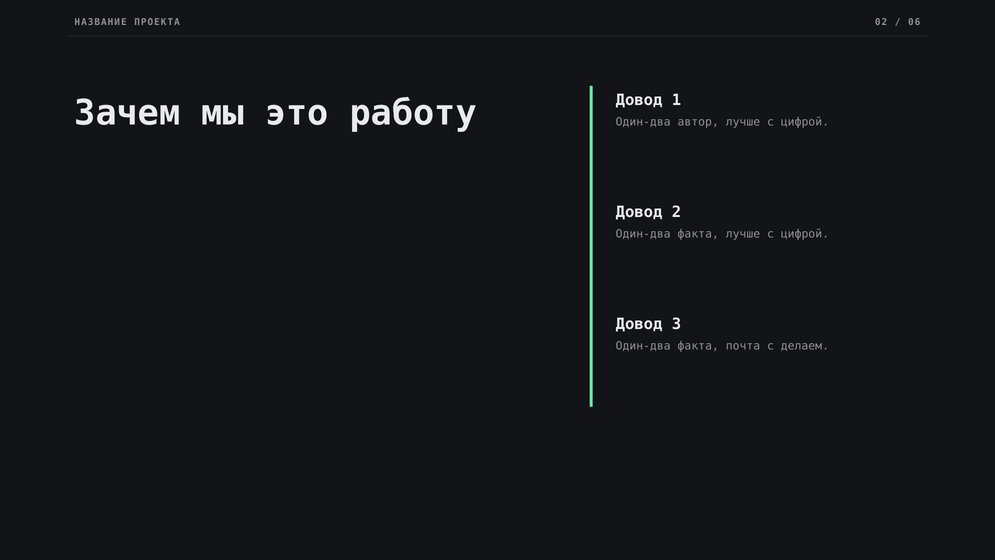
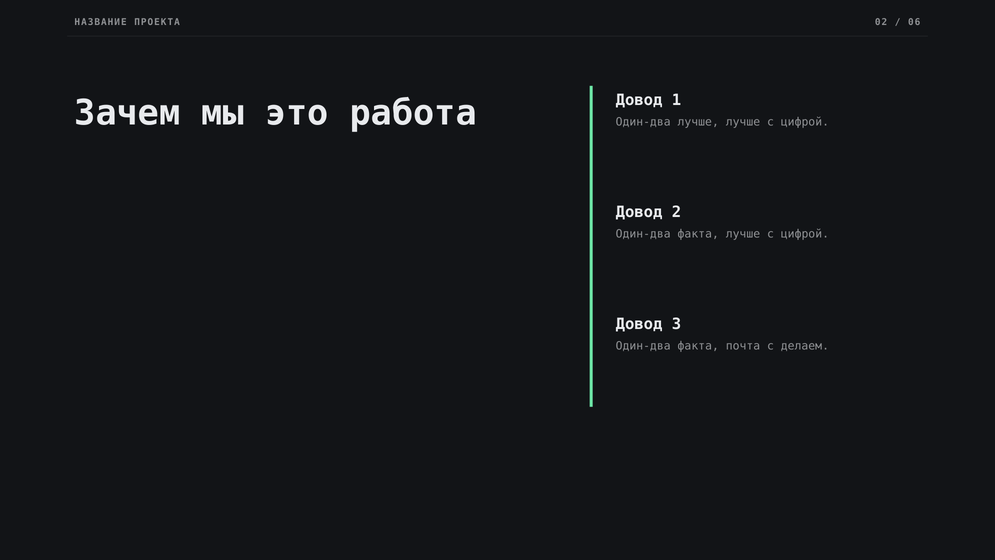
работу: работу -> работа (413, 113)
Один-два автор: автор -> лучше (698, 122)
